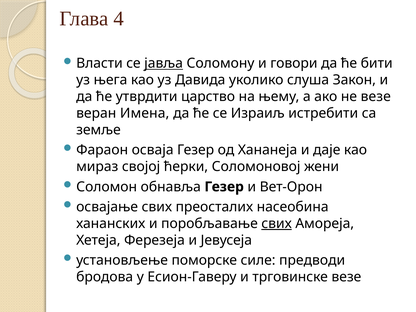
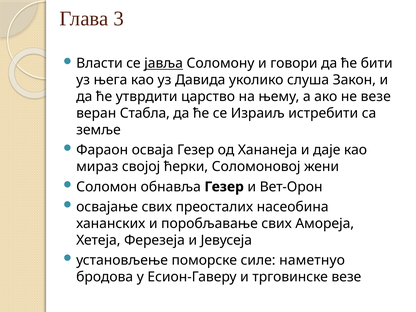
4: 4 -> 3 (119, 19)
Имена: Имена -> Стабла (145, 113)
свих underline: present -> none (277, 224)
предводи: предводи -> наметнуо (312, 260)
